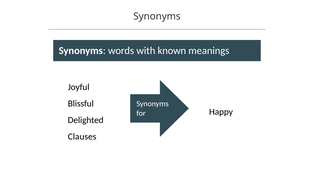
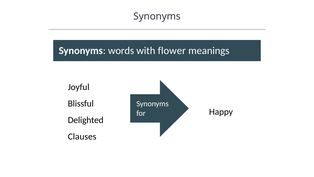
known: known -> flower (172, 50)
